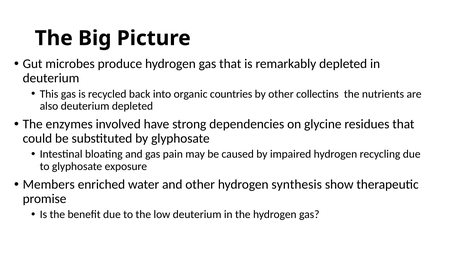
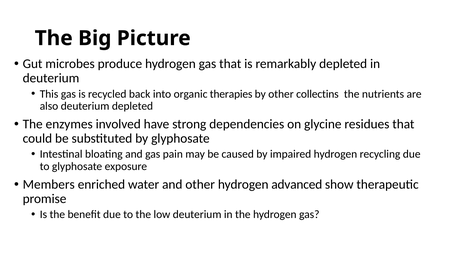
countries: countries -> therapies (231, 94)
synthesis: synthesis -> advanced (297, 184)
